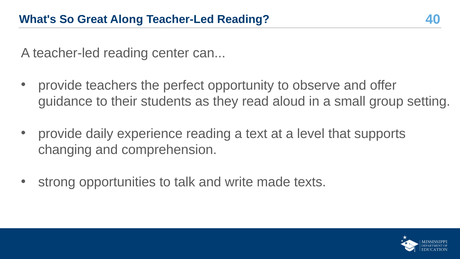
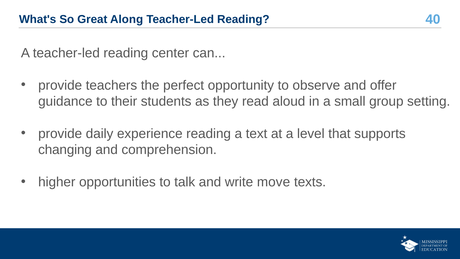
strong: strong -> higher (57, 182)
made: made -> move (274, 182)
